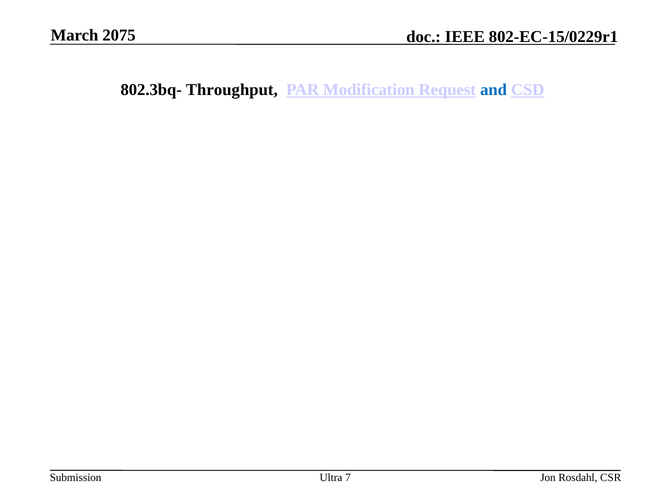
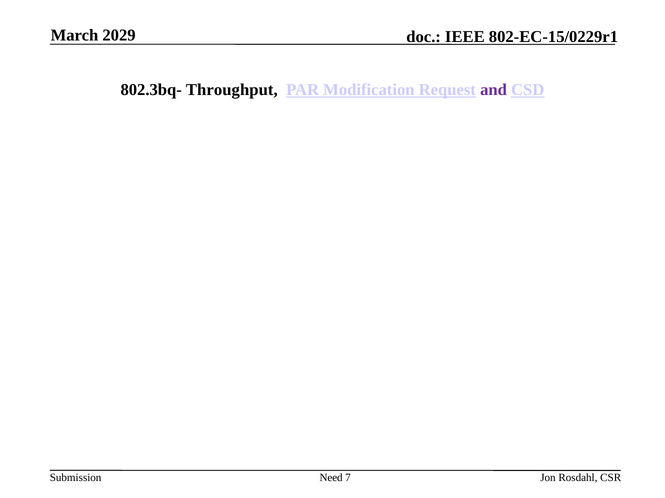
2075: 2075 -> 2029 (119, 35)
and colour: blue -> purple (494, 90)
Ultra: Ultra -> Need (331, 478)
